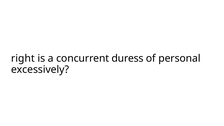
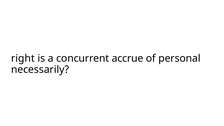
duress: duress -> accrue (128, 58)
excessively: excessively -> necessarily (40, 69)
